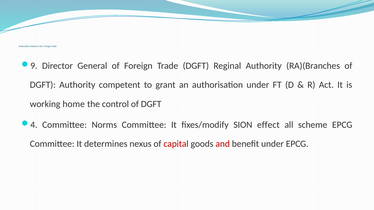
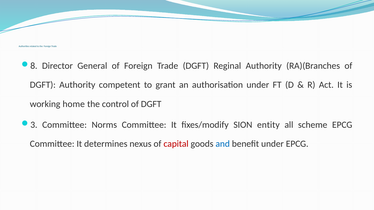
9: 9 -> 8 (34, 66)
4: 4 -> 3 (34, 125)
effect: effect -> entity (268, 125)
and colour: red -> blue (223, 144)
